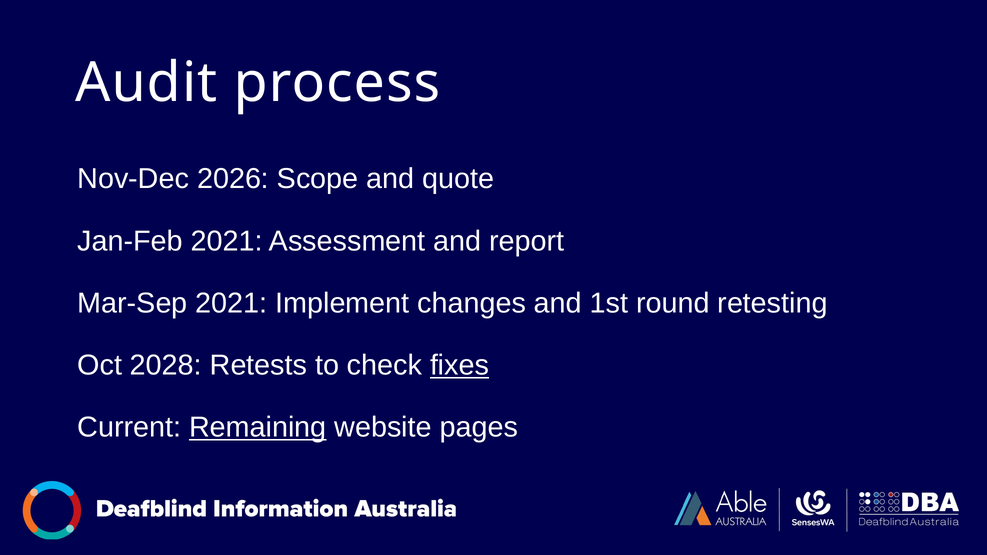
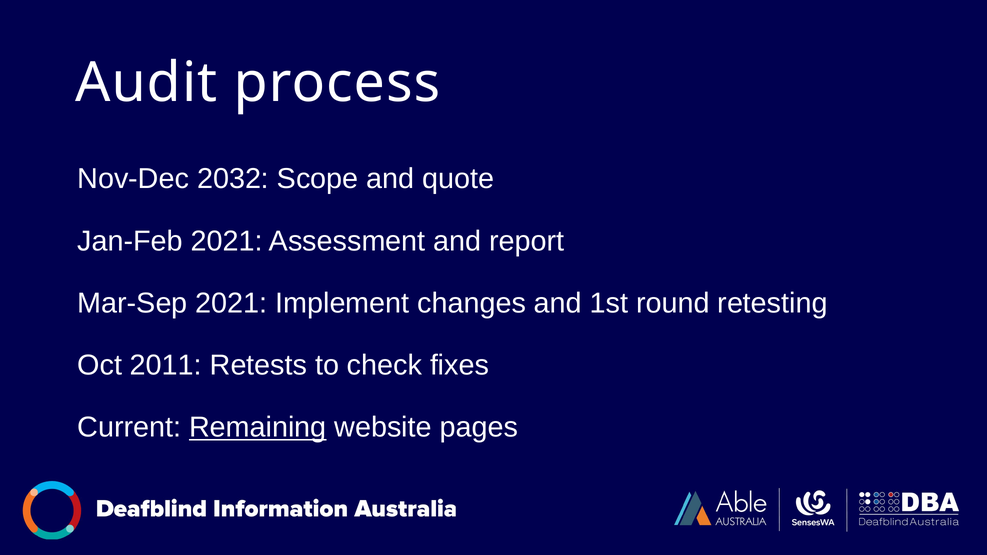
2026: 2026 -> 2032 (233, 179)
2028: 2028 -> 2011 (166, 365)
fixes underline: present -> none (460, 365)
